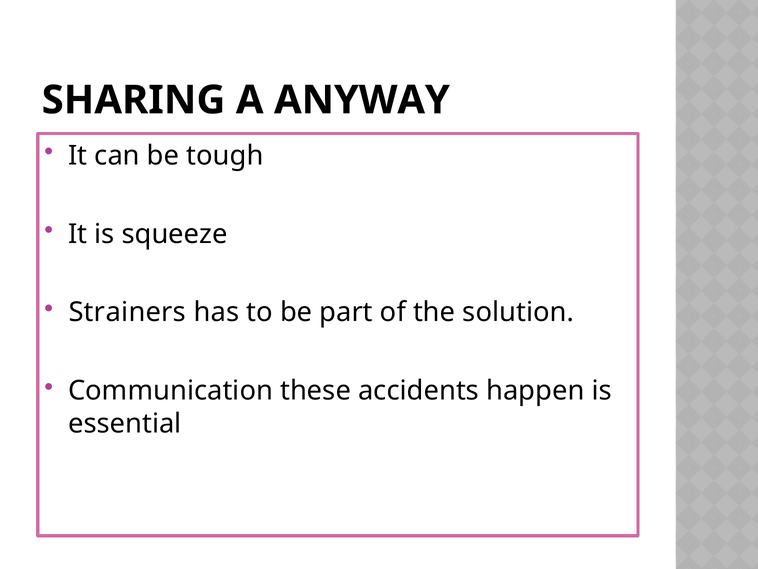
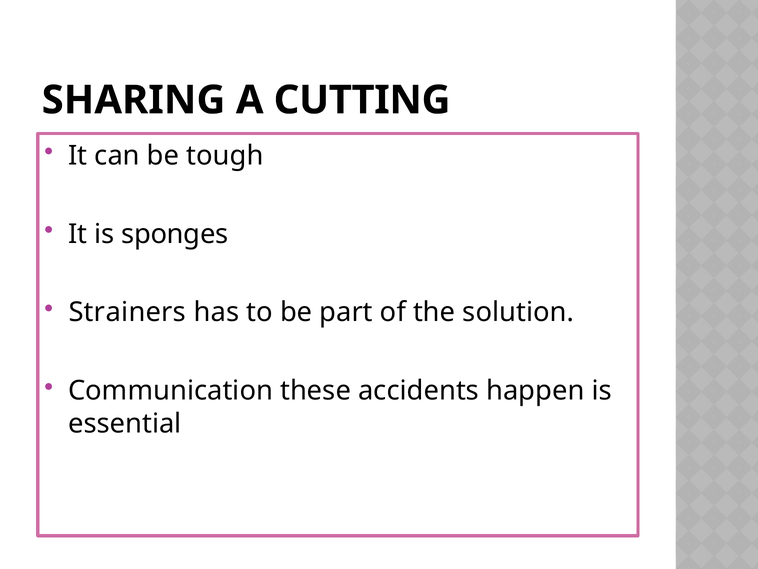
ANYWAY: ANYWAY -> CUTTING (362, 100)
squeeze: squeeze -> sponges (175, 234)
